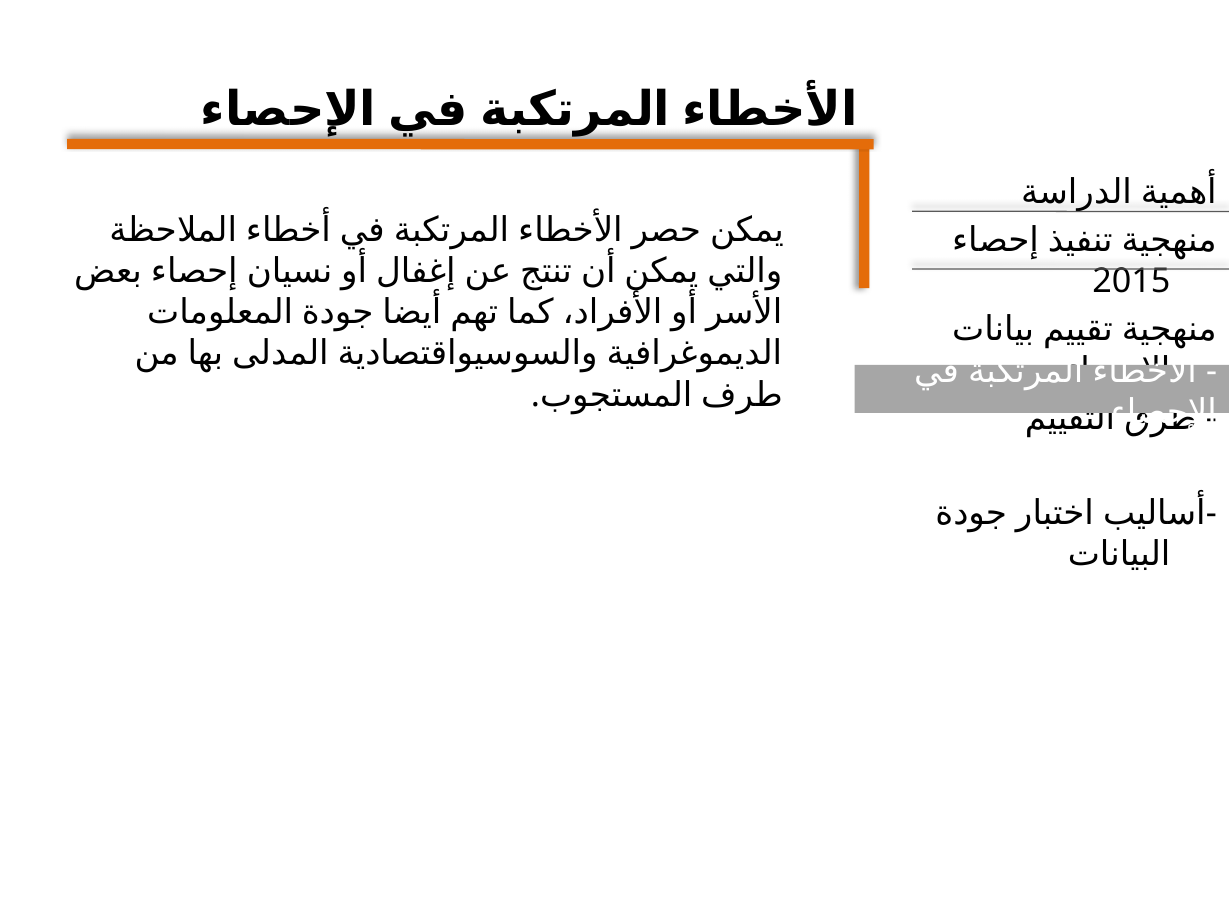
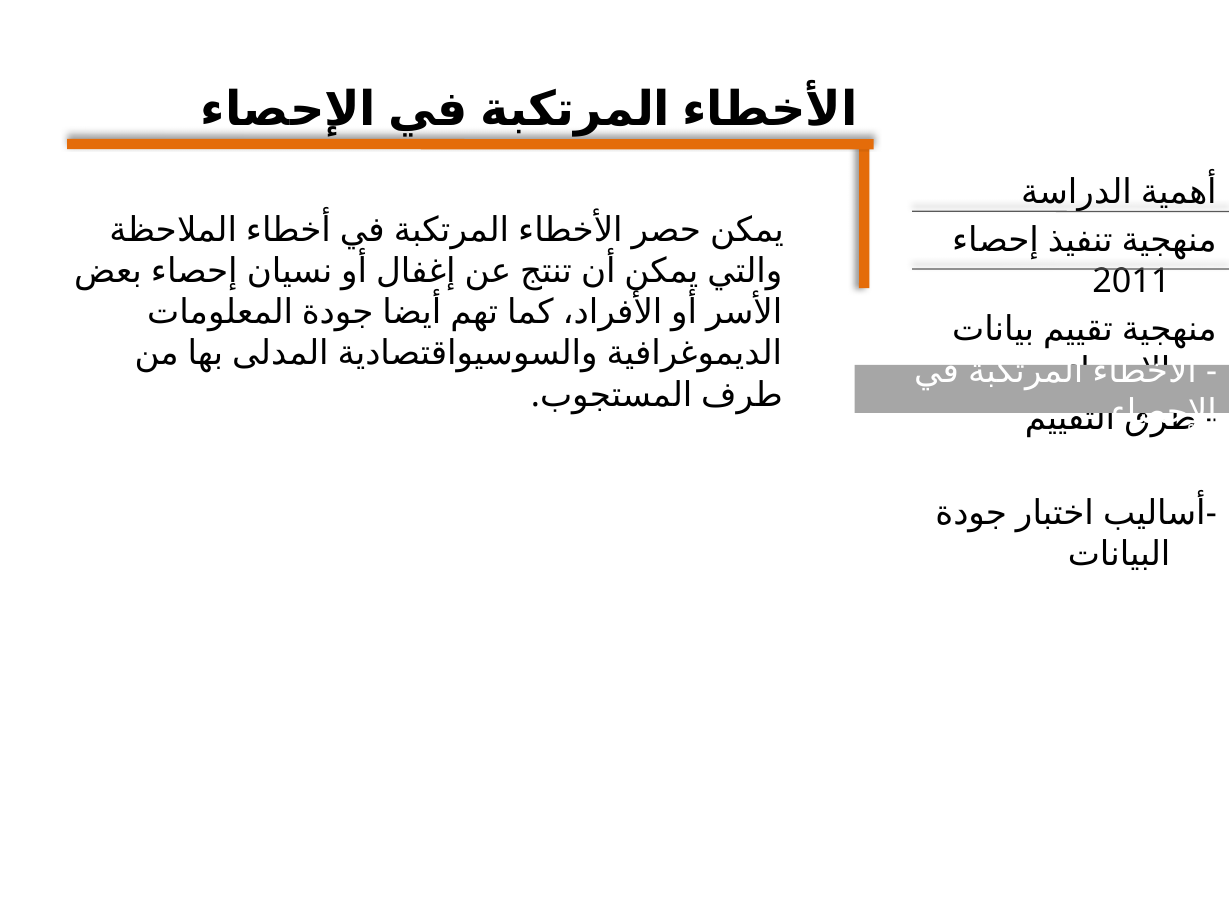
2015: 2015 -> 2011 (1131, 281)
